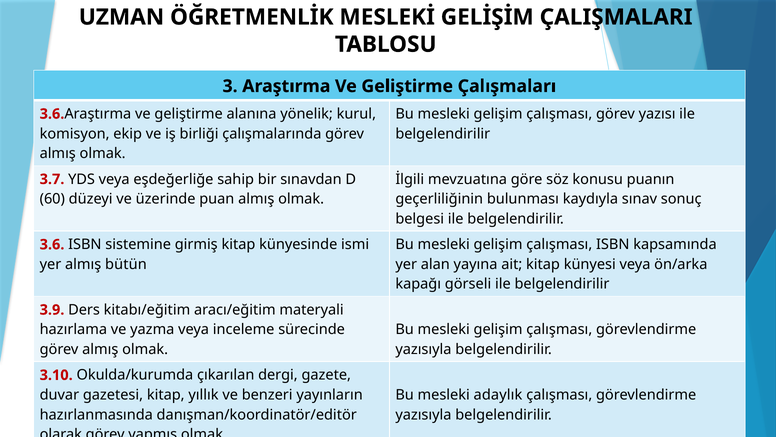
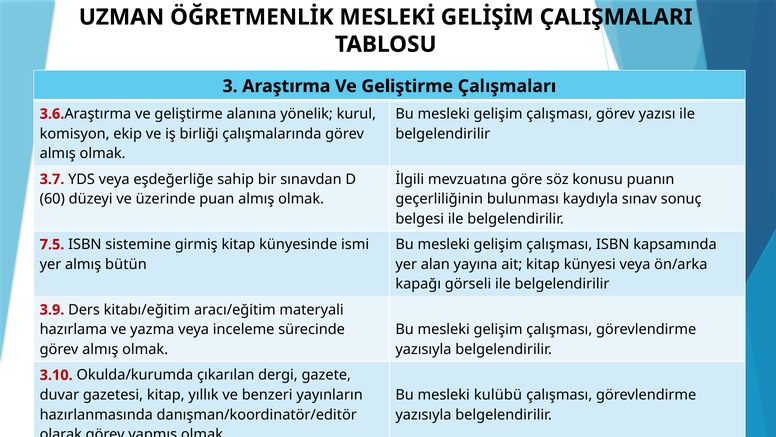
3.6: 3.6 -> 7.5 (52, 244)
adaylık: adaylık -> kulübü (498, 395)
